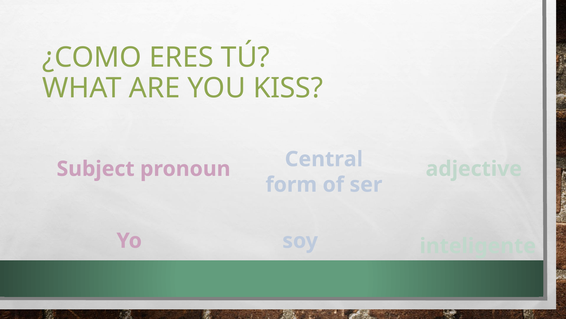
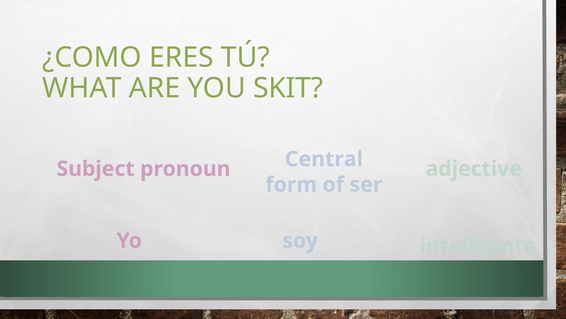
KISS: KISS -> SKIT (288, 88)
